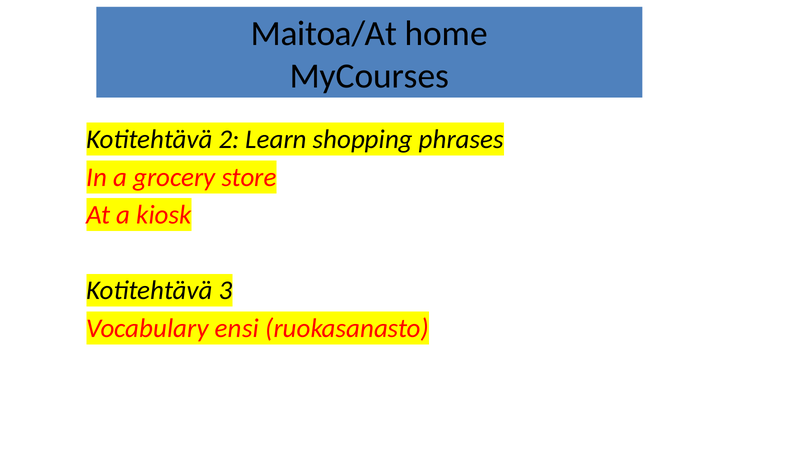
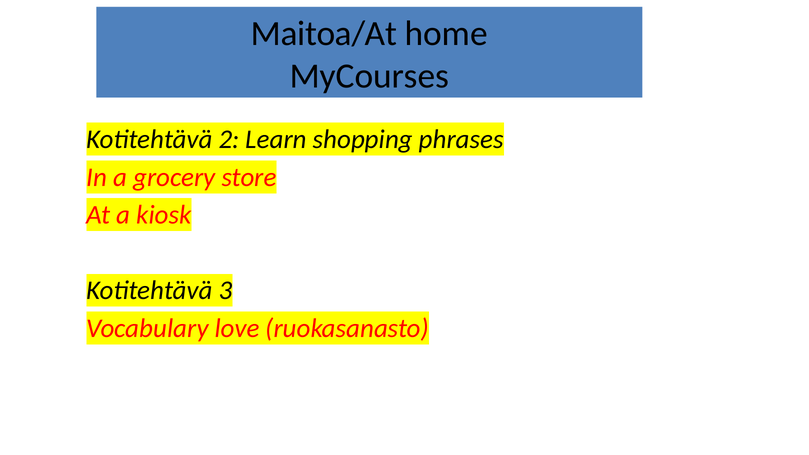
ensi: ensi -> love (237, 328)
